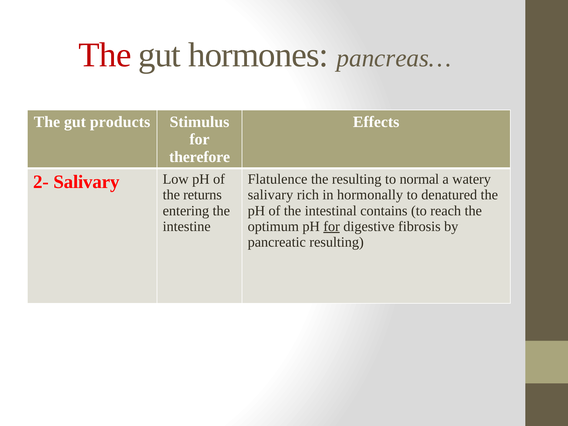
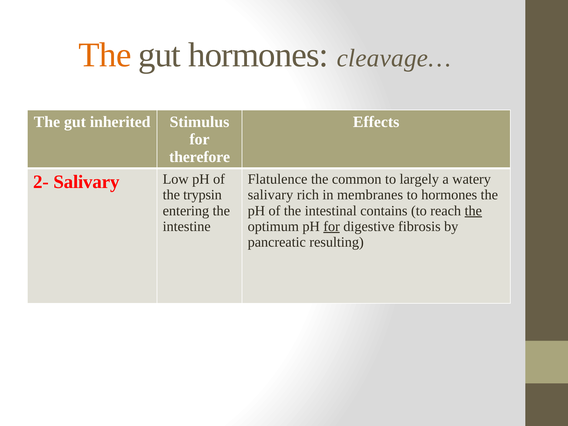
The colour: red -> orange (105, 55)
pancreas…: pancreas… -> cleavage… (394, 58)
products: products -> inherited (120, 122)
the resulting: resulting -> common (357, 179)
normal: normal -> largely (419, 179)
returns: returns -> trypsin (203, 195)
hormonally: hormonally -> membranes (370, 195)
to denatured: denatured -> hormones (449, 195)
the underline: none -> present (473, 211)
